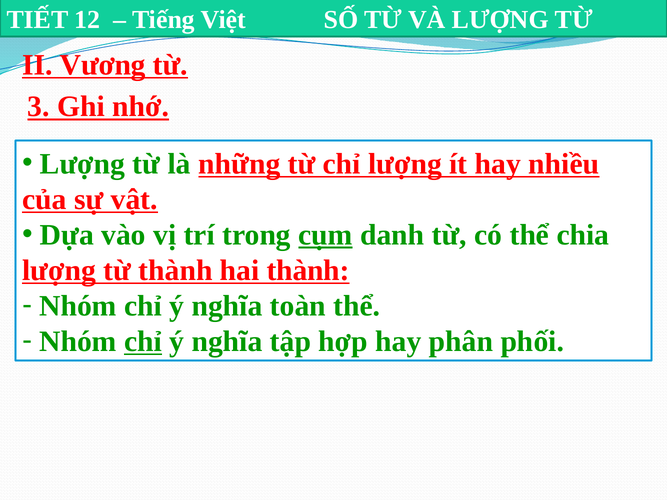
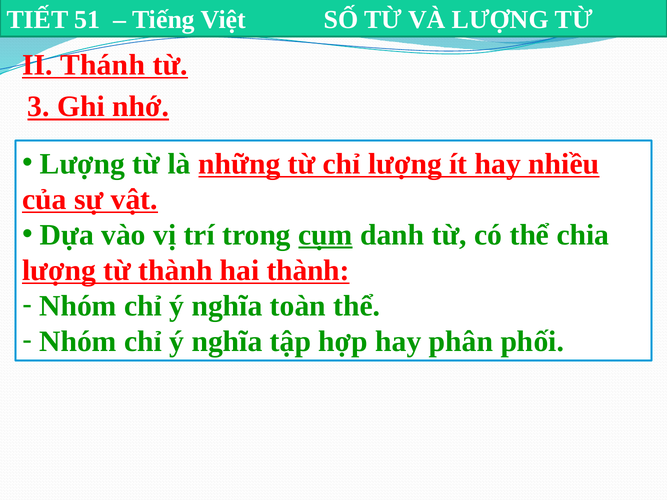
12: 12 -> 51 (87, 20)
Vương: Vương -> Thánh (103, 65)
chỉ underline: present -> none (143, 342)
